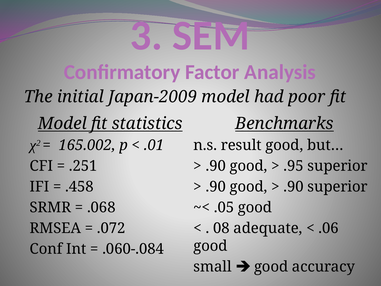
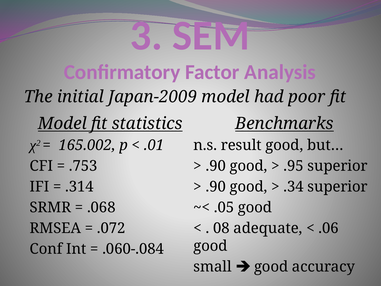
.251: .251 -> .753 (83, 166)
.458: .458 -> .314 (79, 187)
.90: .90 -> .34 (294, 187)
